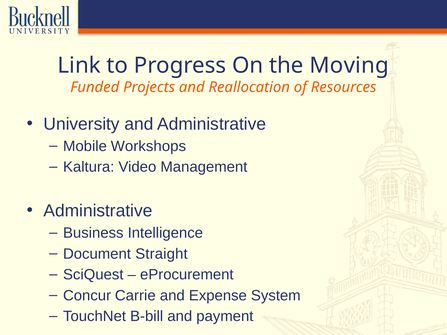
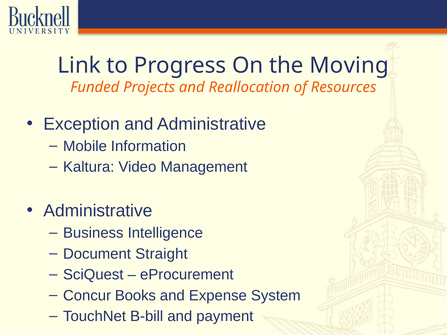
University: University -> Exception (82, 124)
Workshops: Workshops -> Information (148, 146)
Carrie: Carrie -> Books (135, 296)
